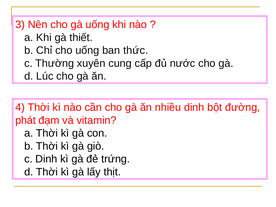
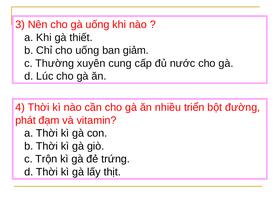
thức: thức -> giảm (136, 50)
nhiều dinh: dinh -> triển (194, 107)
c Dinh: Dinh -> Trộn (46, 159)
